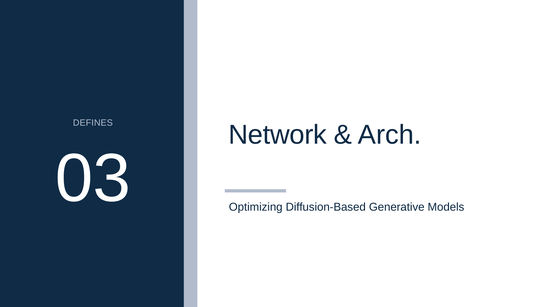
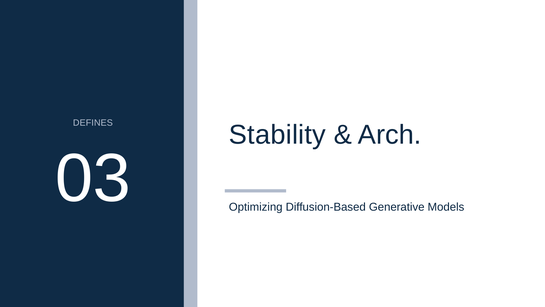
Network: Network -> Stability (277, 135)
